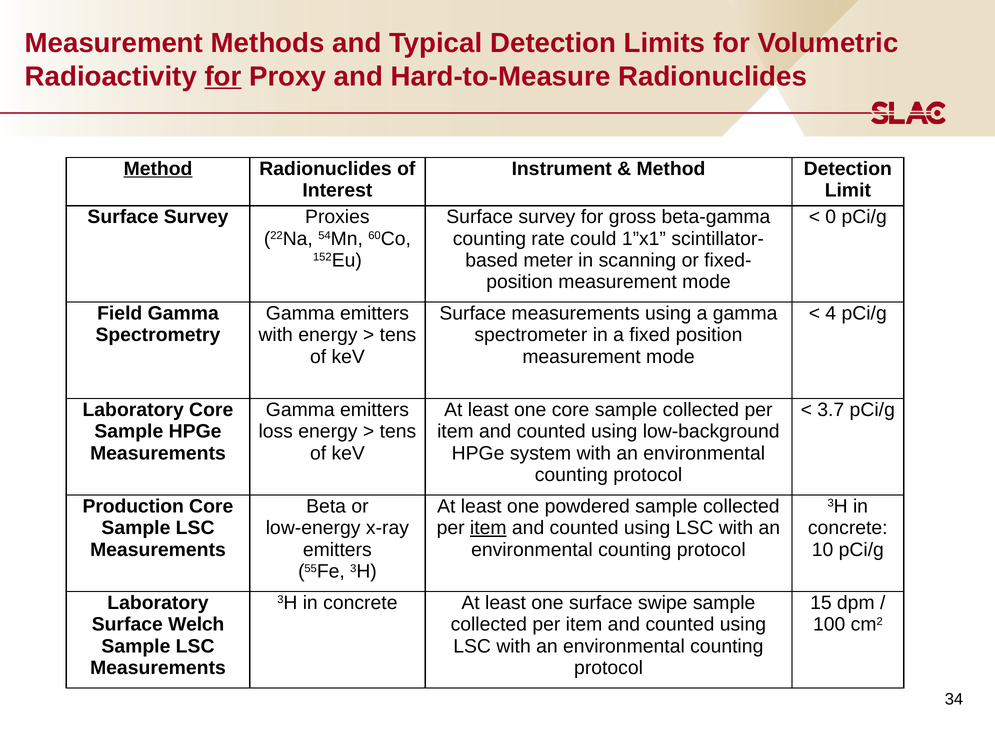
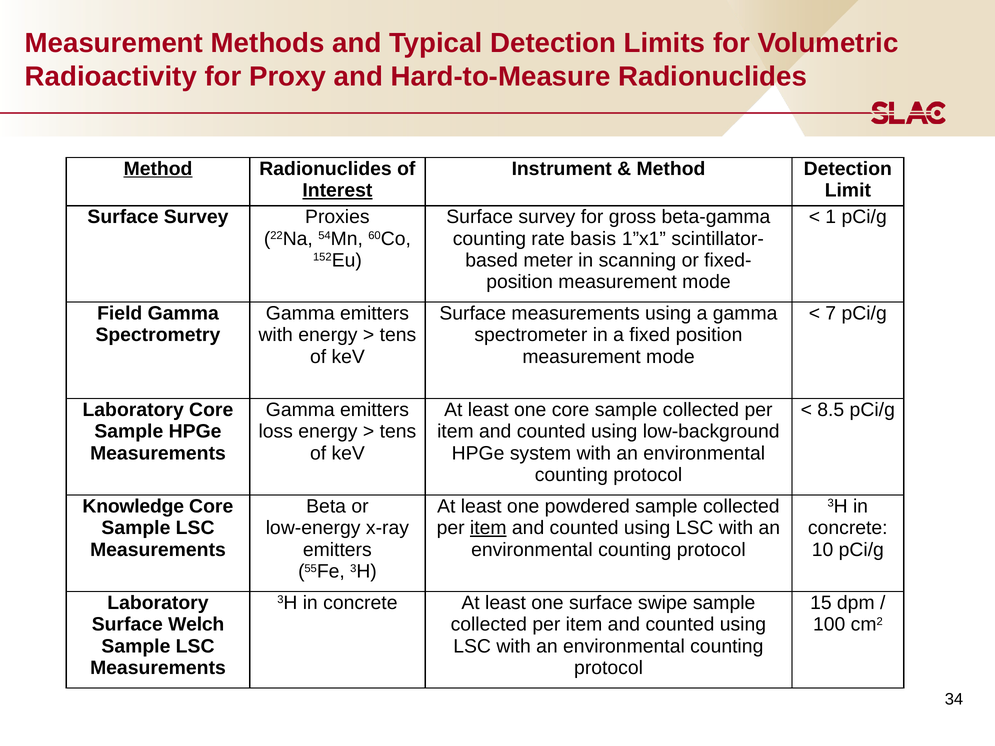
for underline: present -> none (223, 77)
Interest underline: none -> present (337, 190)
0: 0 -> 1 (831, 217)
could: could -> basis (593, 239)
4: 4 -> 7 (831, 313)
3.7: 3.7 -> 8.5 (831, 410)
Production: Production -> Knowledge (133, 506)
